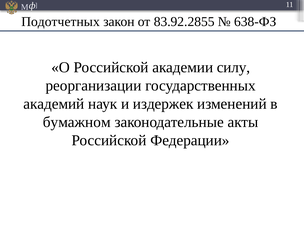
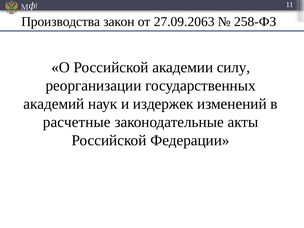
Подотчетных: Подотчетных -> Производства (61, 22)
83.92.2855: 83.92.2855 -> 27.09.2063 (184, 22)
638-ФЗ: 638-ФЗ -> 258-ФЗ (255, 22)
бумажном: бумажном -> расчетные (77, 122)
